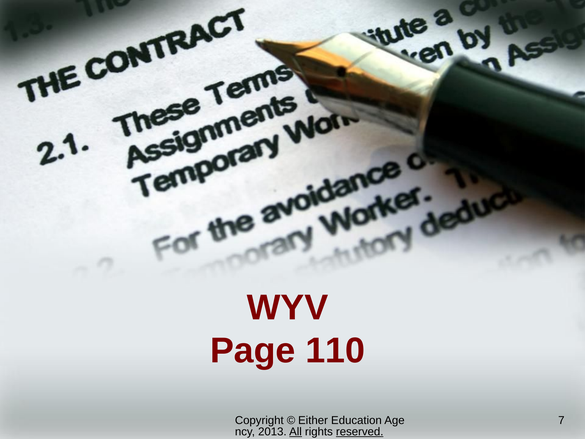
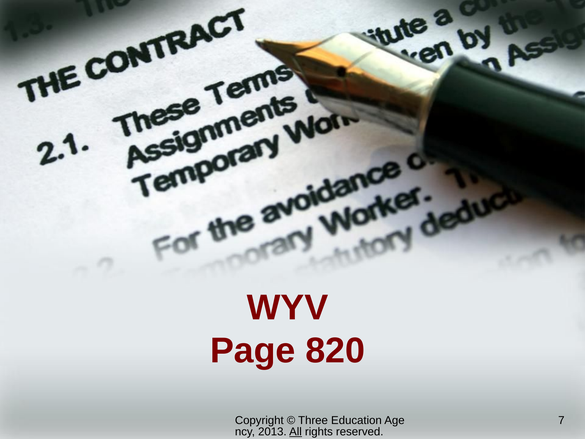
110: 110 -> 820 (335, 351)
Either: Either -> Three (313, 420)
reserved underline: present -> none (360, 431)
